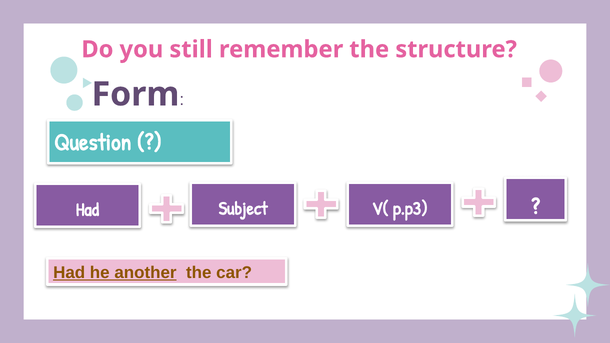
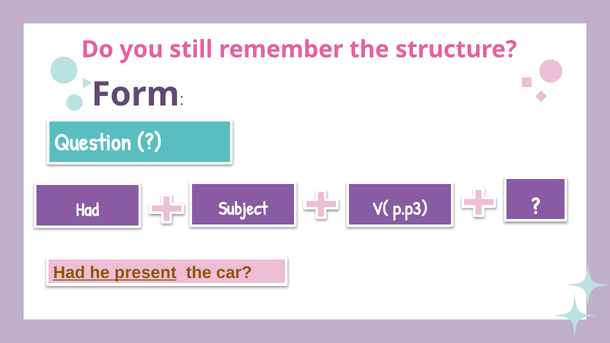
another: another -> present (145, 273)
